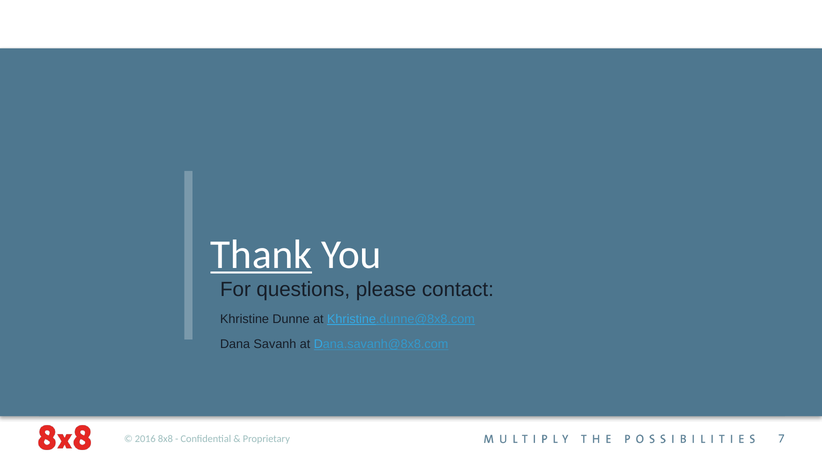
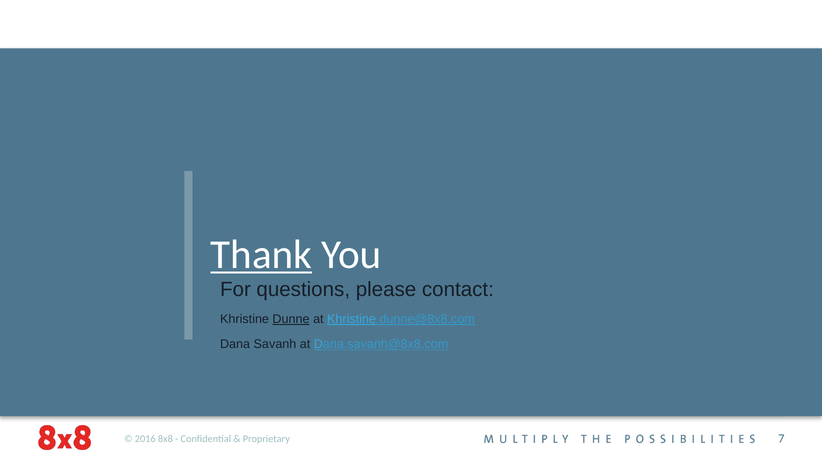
Dunne underline: none -> present (291, 319)
